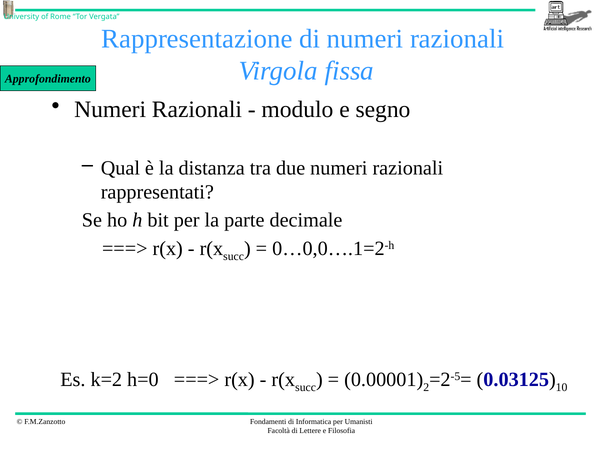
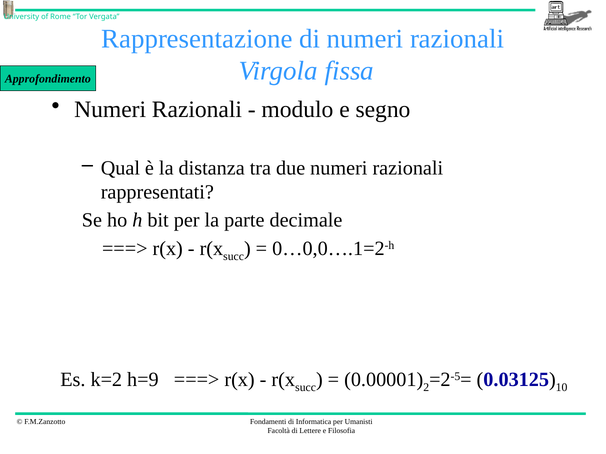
h=0: h=0 -> h=9 (143, 380)
